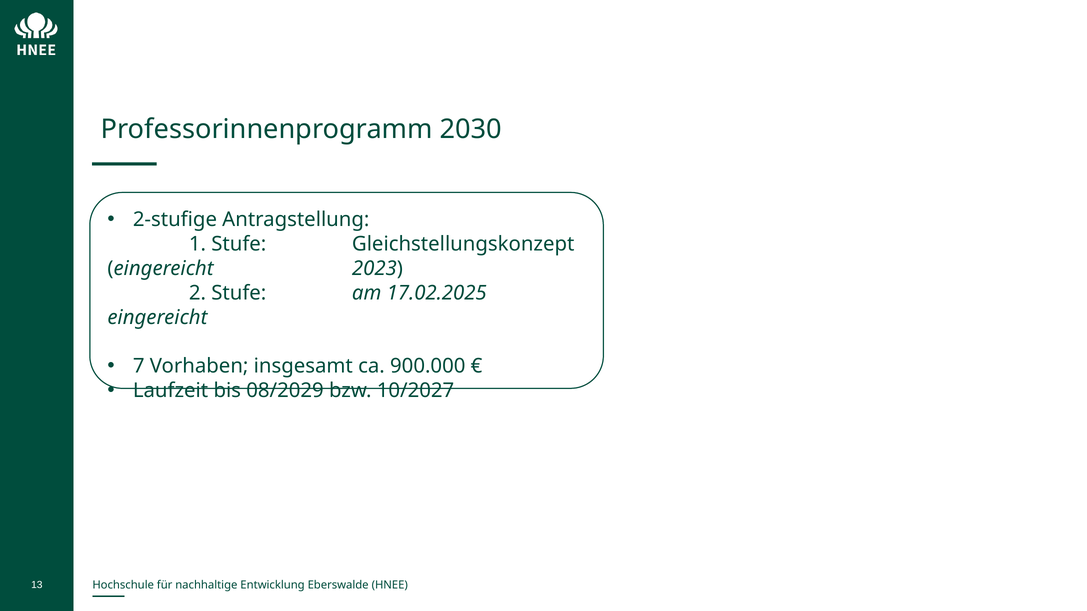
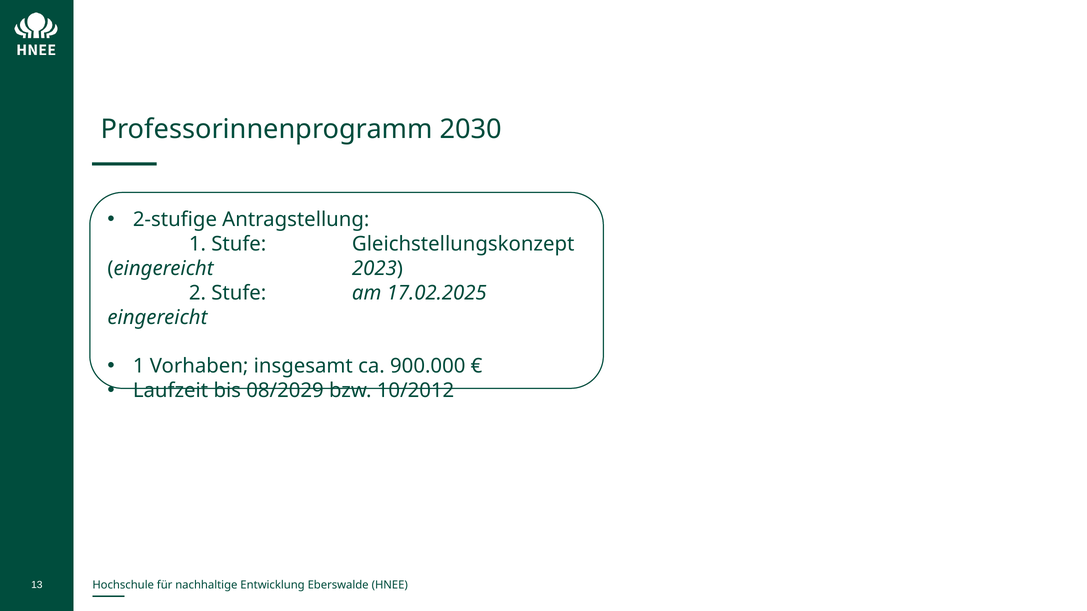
7: 7 -> 1 (139, 367)
10/2027: 10/2027 -> 10/2012 (416, 391)
